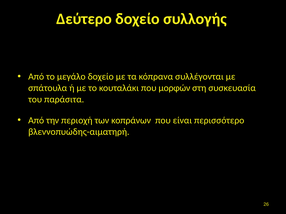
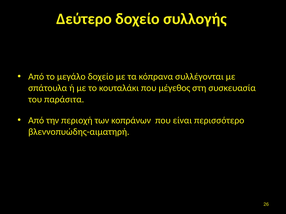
μορφών: μορφών -> μέγεθος (174, 88)
